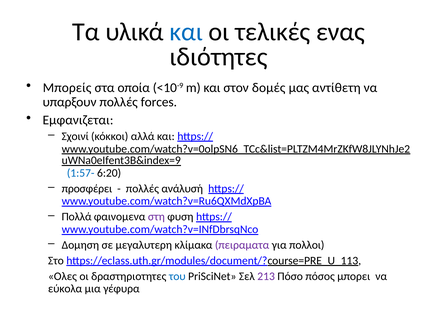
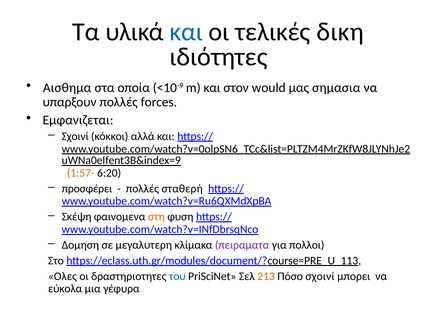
ενας: ενας -> δικη (340, 32)
Μπορείς: Μπορείς -> Αισθημα (67, 88)
δομές: δομές -> would (269, 88)
αντίθετη: αντίθετη -> σημασια (336, 88)
1:57- colour: blue -> orange (81, 173)
ανάλυσή: ανάλυσή -> σταθερή (182, 188)
Πολλά: Πολλά -> Σκέψη (77, 217)
στη colour: purple -> orange (156, 217)
213 colour: purple -> orange (266, 276)
Πόσο πόσος: πόσος -> σχοινί (320, 276)
